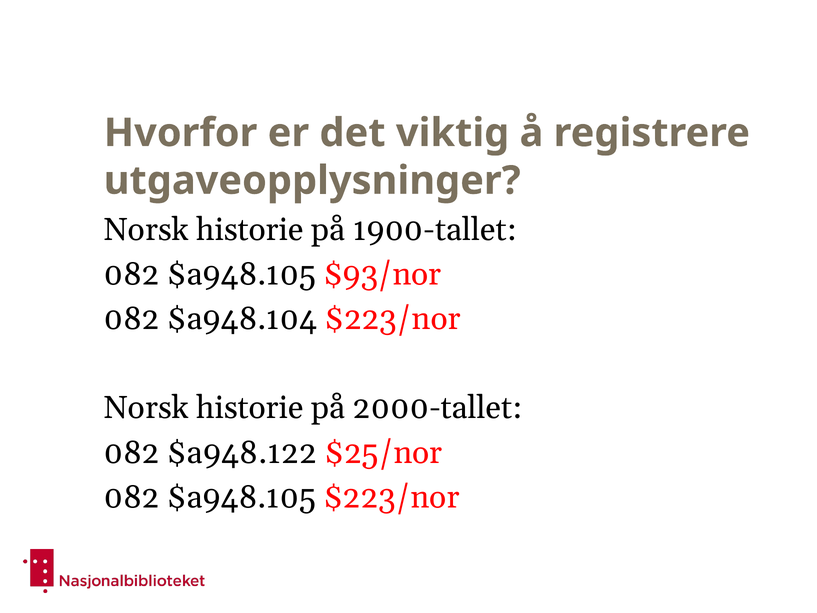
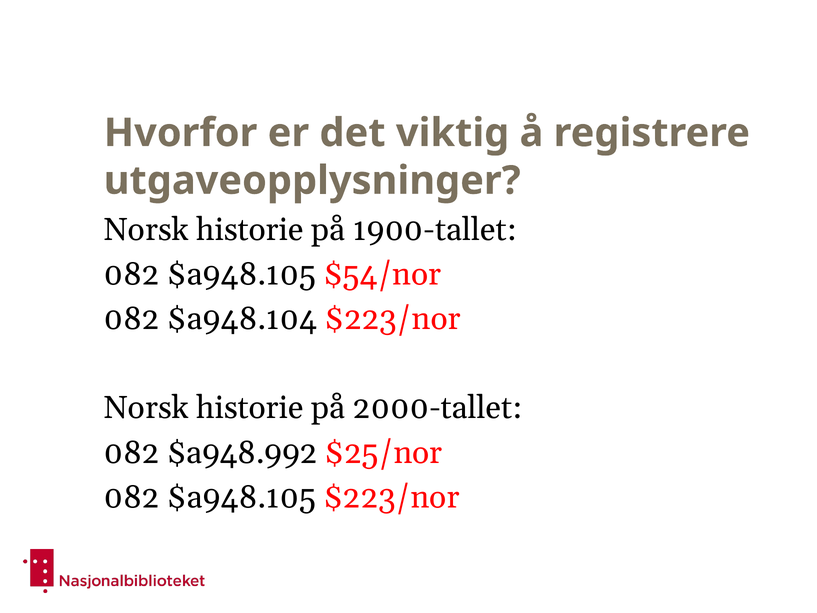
$93/nor: $93/nor -> $54/nor (382, 274)
$a948.122: $a948.122 -> $a948.992 (242, 452)
